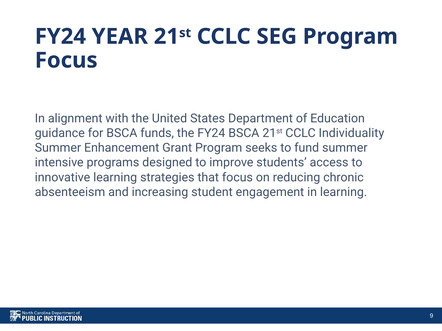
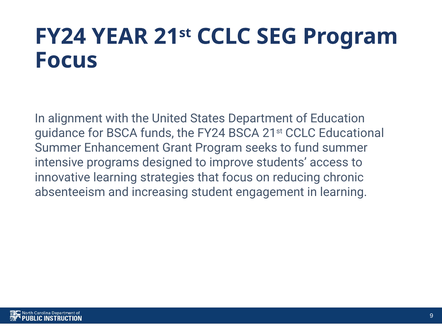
Individuality: Individuality -> Educational (351, 133)
